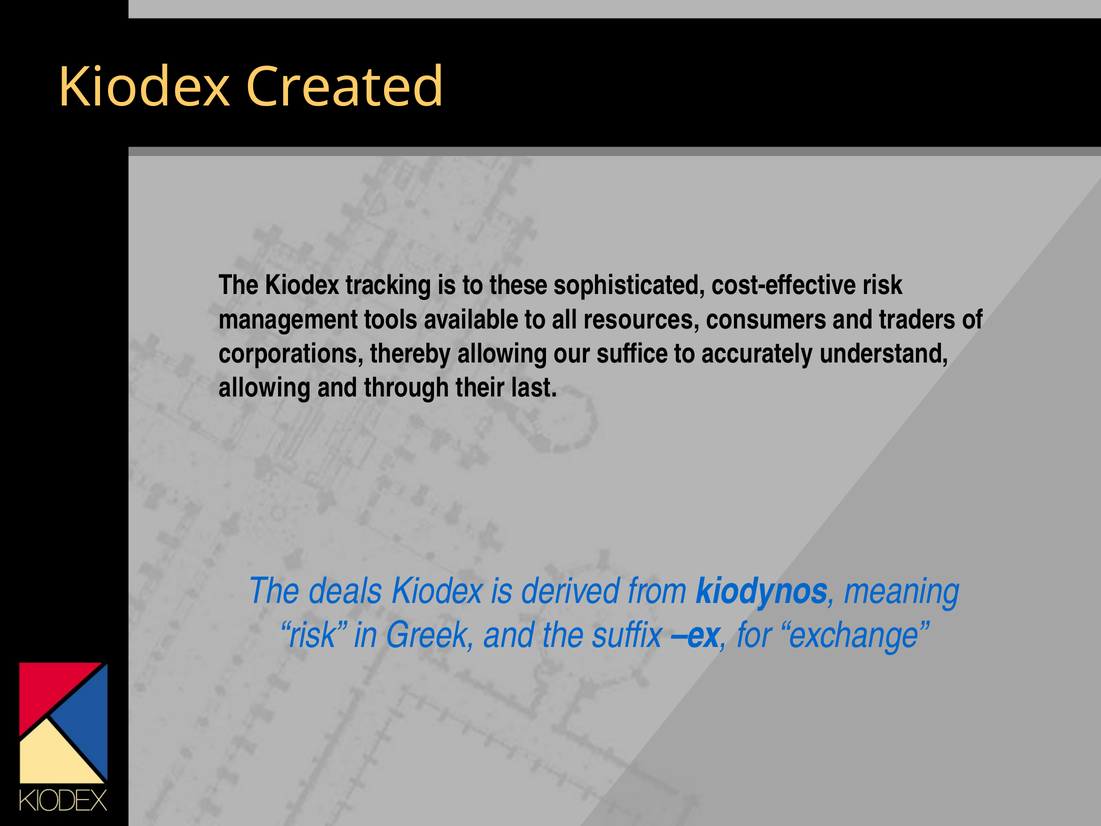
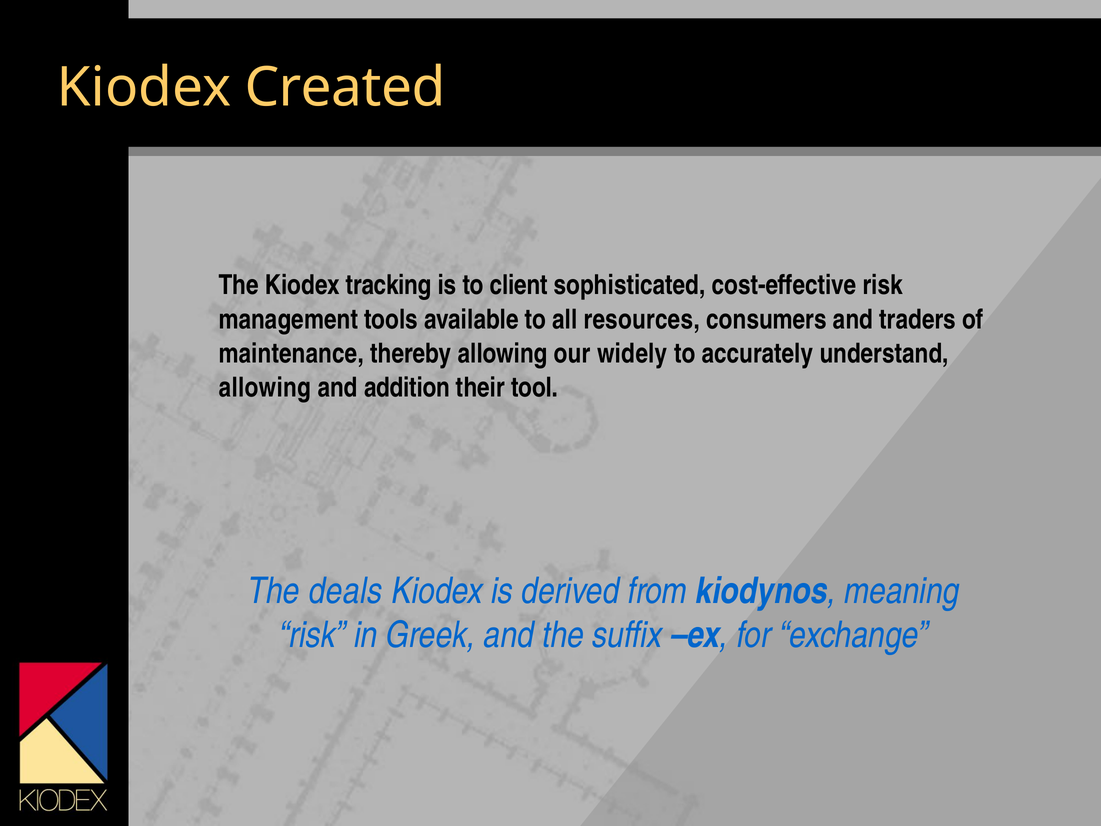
these: these -> client (519, 285)
corporations: corporations -> maintenance (291, 354)
suffice: suffice -> widely (632, 354)
through: through -> addition (407, 388)
last: last -> tool (535, 388)
